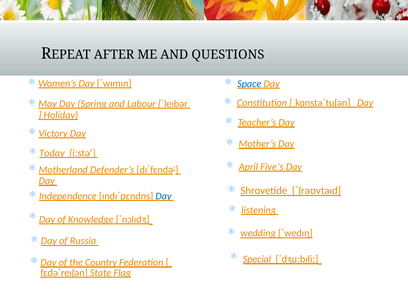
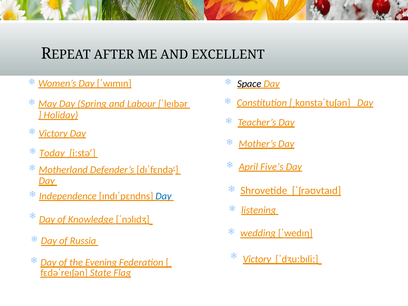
QUESTIONS: QUESTIONS -> EXCELLENT (228, 55)
Space colour: blue -> black (249, 84)
Special: Special -> Victory (257, 259)
Country: Country -> Evening (101, 263)
